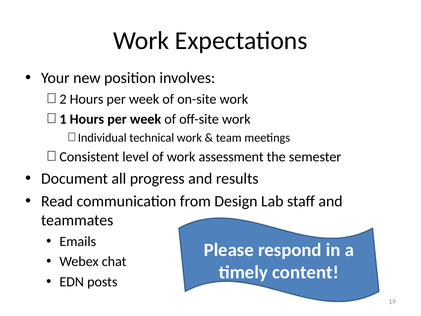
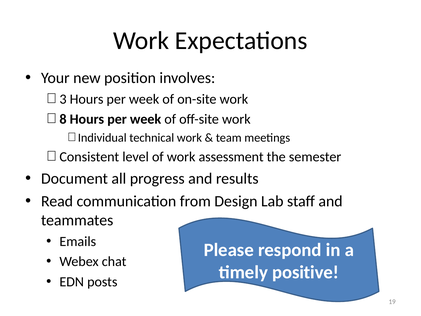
2: 2 -> 3 (63, 99)
1: 1 -> 8 (63, 119)
content: content -> positive (306, 272)
